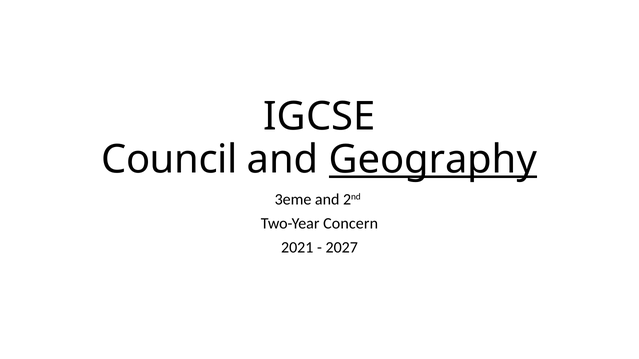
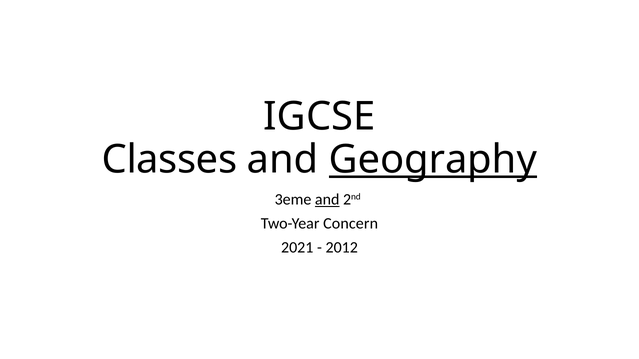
Council: Council -> Classes (169, 160)
and underline: none -> present (327, 200)
2027: 2027 -> 2012 (342, 248)
